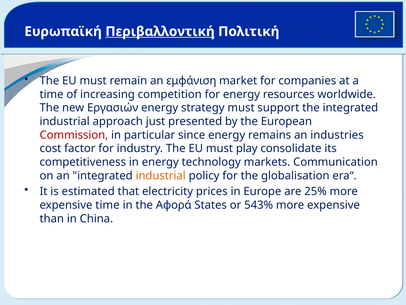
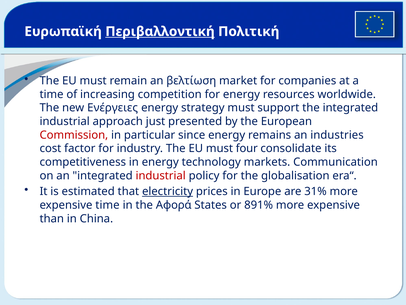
εμφάνιση: εμφάνιση -> βελτίωση (191, 81)
Εργασιών: Εργασιών -> Ενέργειες (113, 108)
play: play -> four (247, 148)
industrial colour: orange -> red (161, 175)
electricity underline: none -> present (168, 191)
25%: 25% -> 31% (315, 191)
543%: 543% -> 891% (259, 205)
